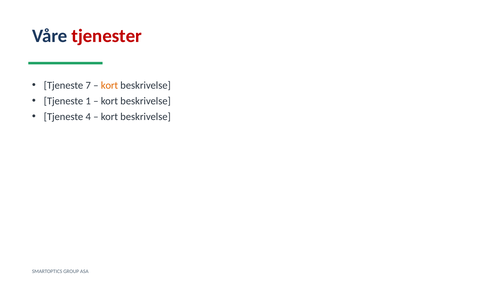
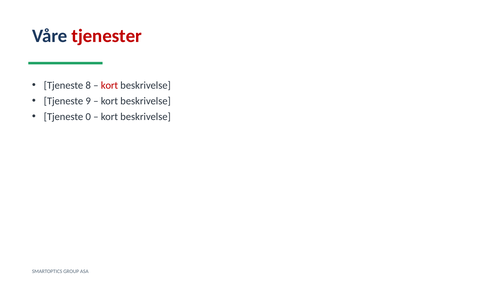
7: 7 -> 8 (88, 85)
kort colour: orange -> red (109, 85)
1: 1 -> 9 (88, 101)
4: 4 -> 0 (88, 117)
